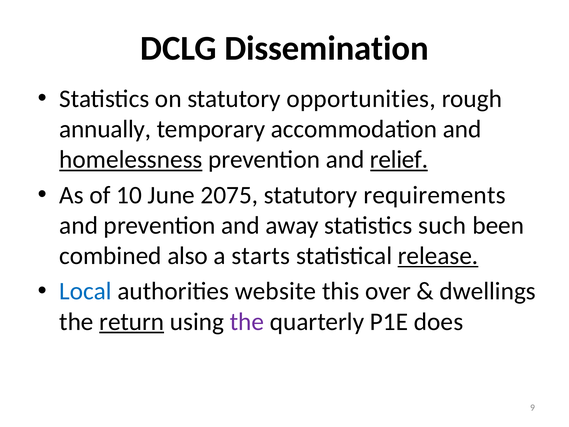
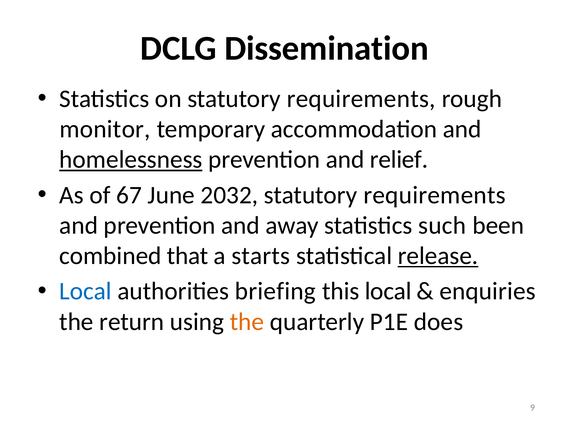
on statutory opportunities: opportunities -> requirements (361, 99)
annually: annually -> monitor (105, 129)
relief underline: present -> none (399, 160)
10: 10 -> 67 (129, 195)
2075: 2075 -> 2032 (229, 195)
also: also -> that (188, 256)
website: website -> briefing (275, 291)
this over: over -> local (388, 291)
dwellings: dwellings -> enquiries (488, 291)
return underline: present -> none (132, 322)
the colour: purple -> orange (247, 322)
